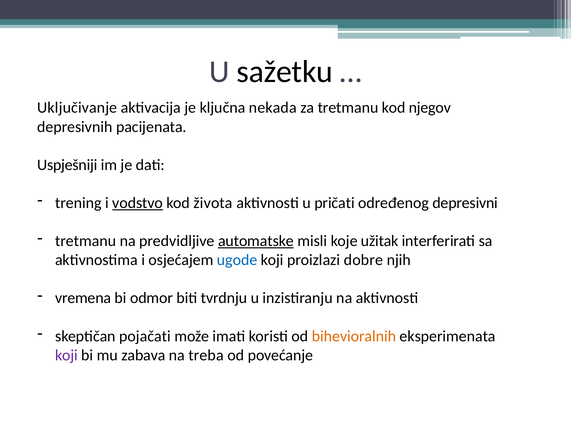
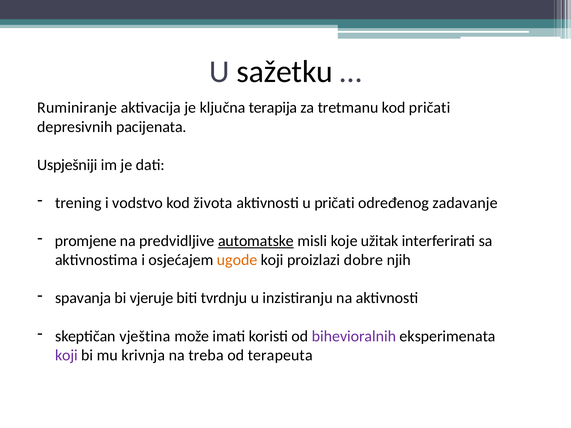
Uključivanje: Uključivanje -> Ruminiranje (77, 108)
nekada: nekada -> terapija (273, 108)
kod njegov: njegov -> pričati (430, 108)
vodstvo underline: present -> none (138, 203)
depresivni: depresivni -> zadavanje (465, 203)
tretmanu: tretmanu -> promjene (86, 241)
ugode colour: blue -> orange (237, 260)
vremena: vremena -> spavanja (83, 298)
odmor: odmor -> vjeruje (152, 298)
pojačati: pojačati -> vještina (145, 336)
bihevioralnih colour: orange -> purple (354, 336)
zabava: zabava -> krivnja (143, 355)
povećanje: povećanje -> terapeuta (280, 355)
